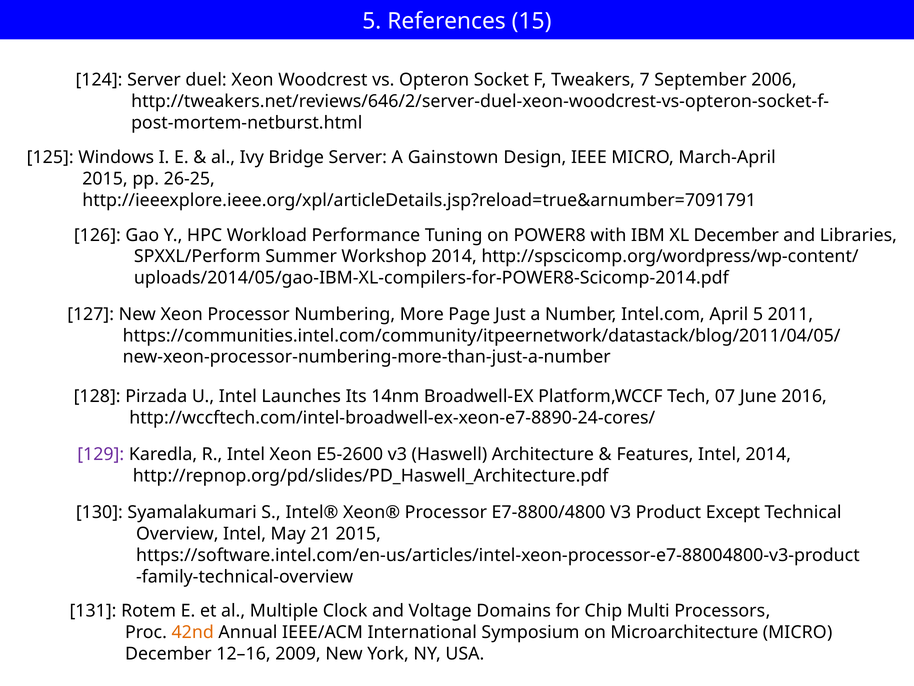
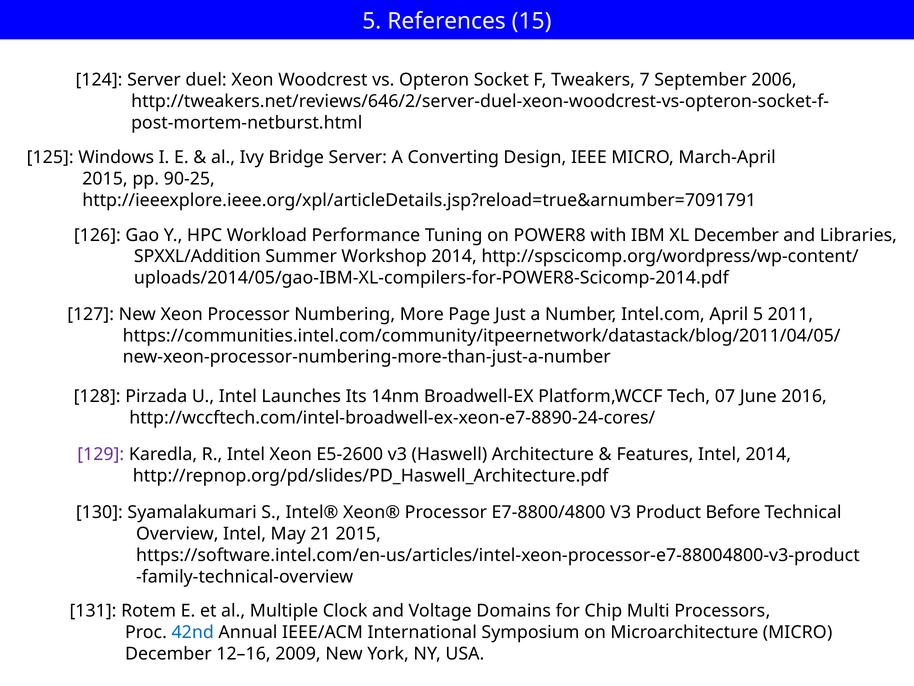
Gainstown: Gainstown -> Converting (453, 157)
26-25: 26-25 -> 90-25 (189, 179)
SPXXL/Perform: SPXXL/Perform -> SPXXL/Addition (197, 256)
Except: Except -> Before (733, 512)
42nd colour: orange -> blue (193, 632)
